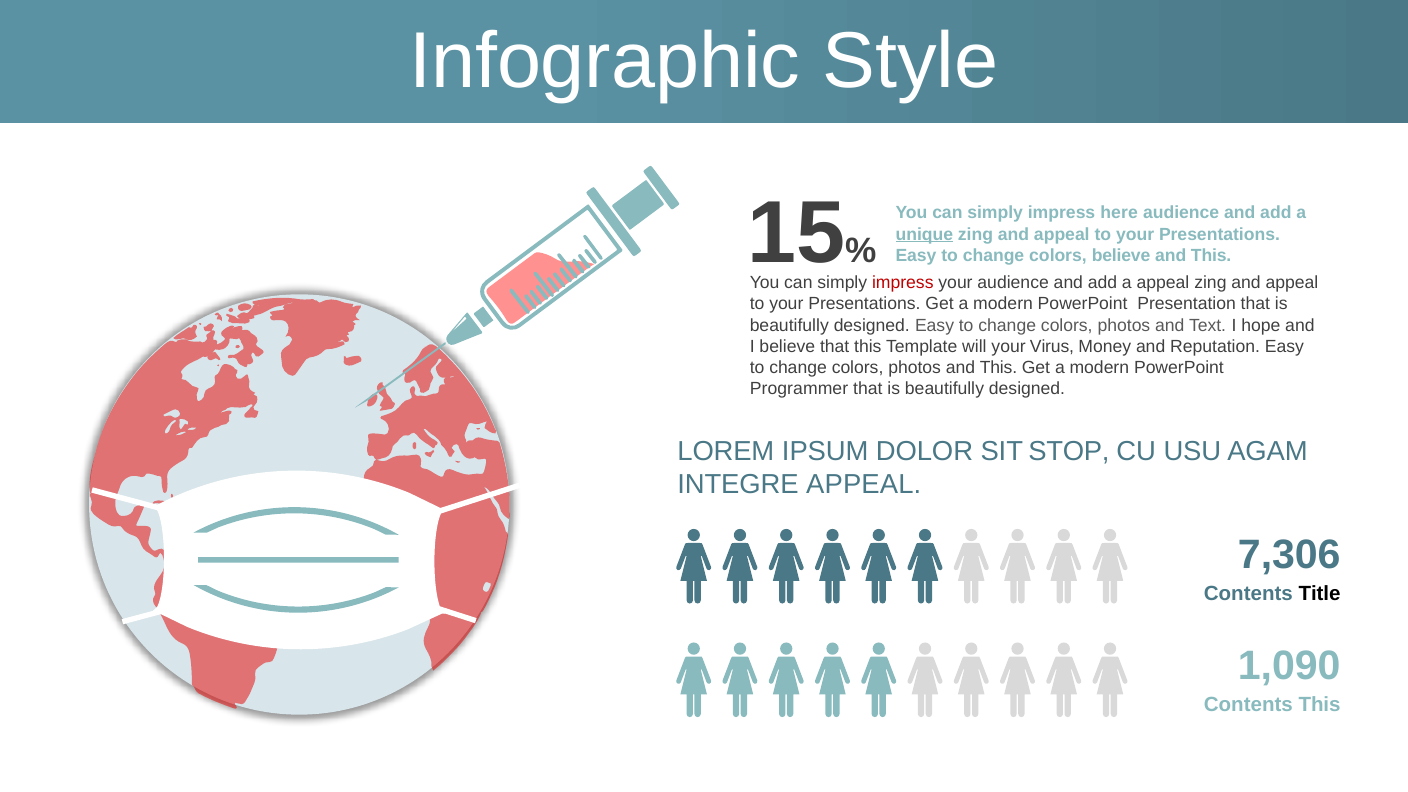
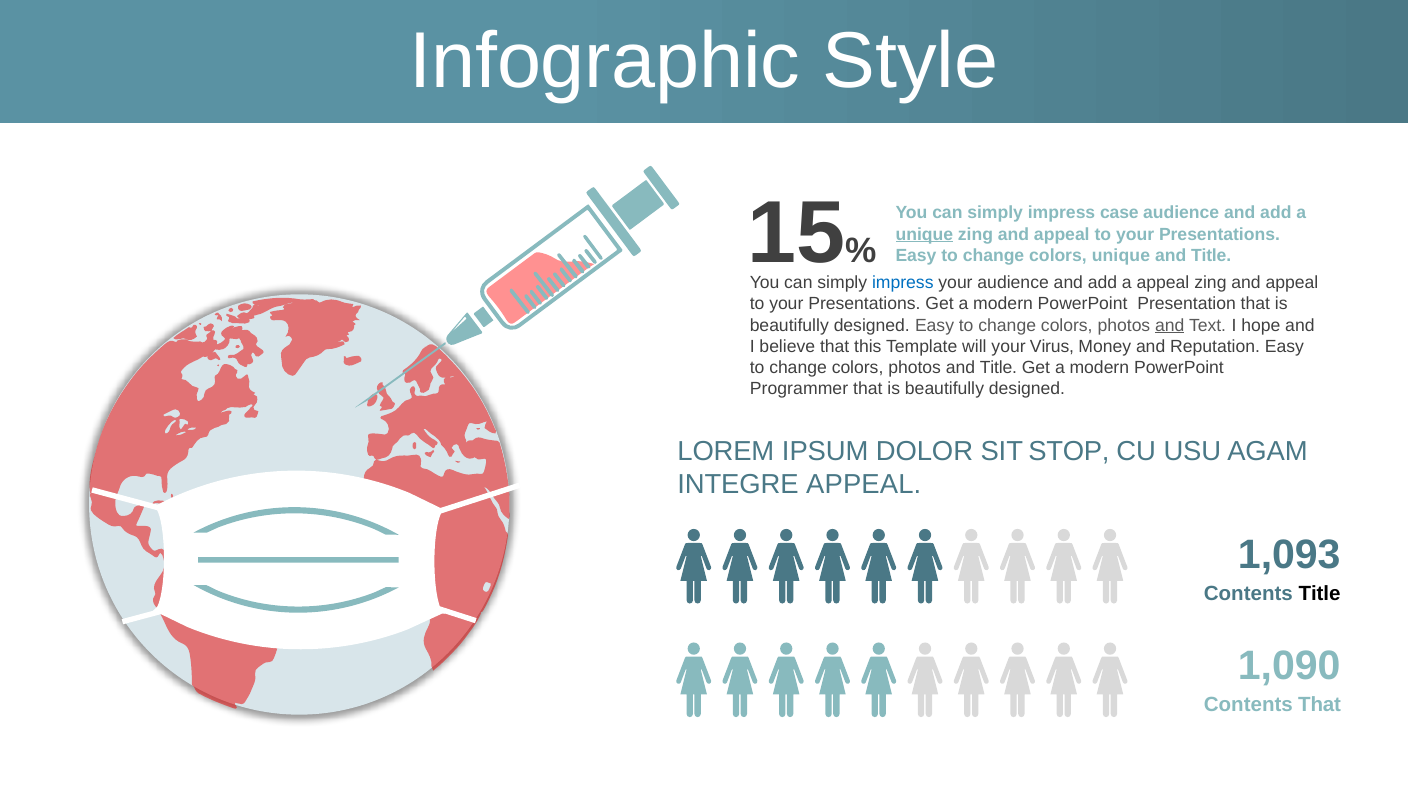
here: here -> case (1119, 213)
colors believe: believe -> unique (1121, 255)
This: This -> Title (1211, 255)
impress colour: red -> blue (903, 283)
and underline: none -> present (1170, 325)
photos and This: This -> Title (998, 367)
7,306: 7,306 -> 1,093 (1289, 555)
Contents This: This -> That (1320, 704)
